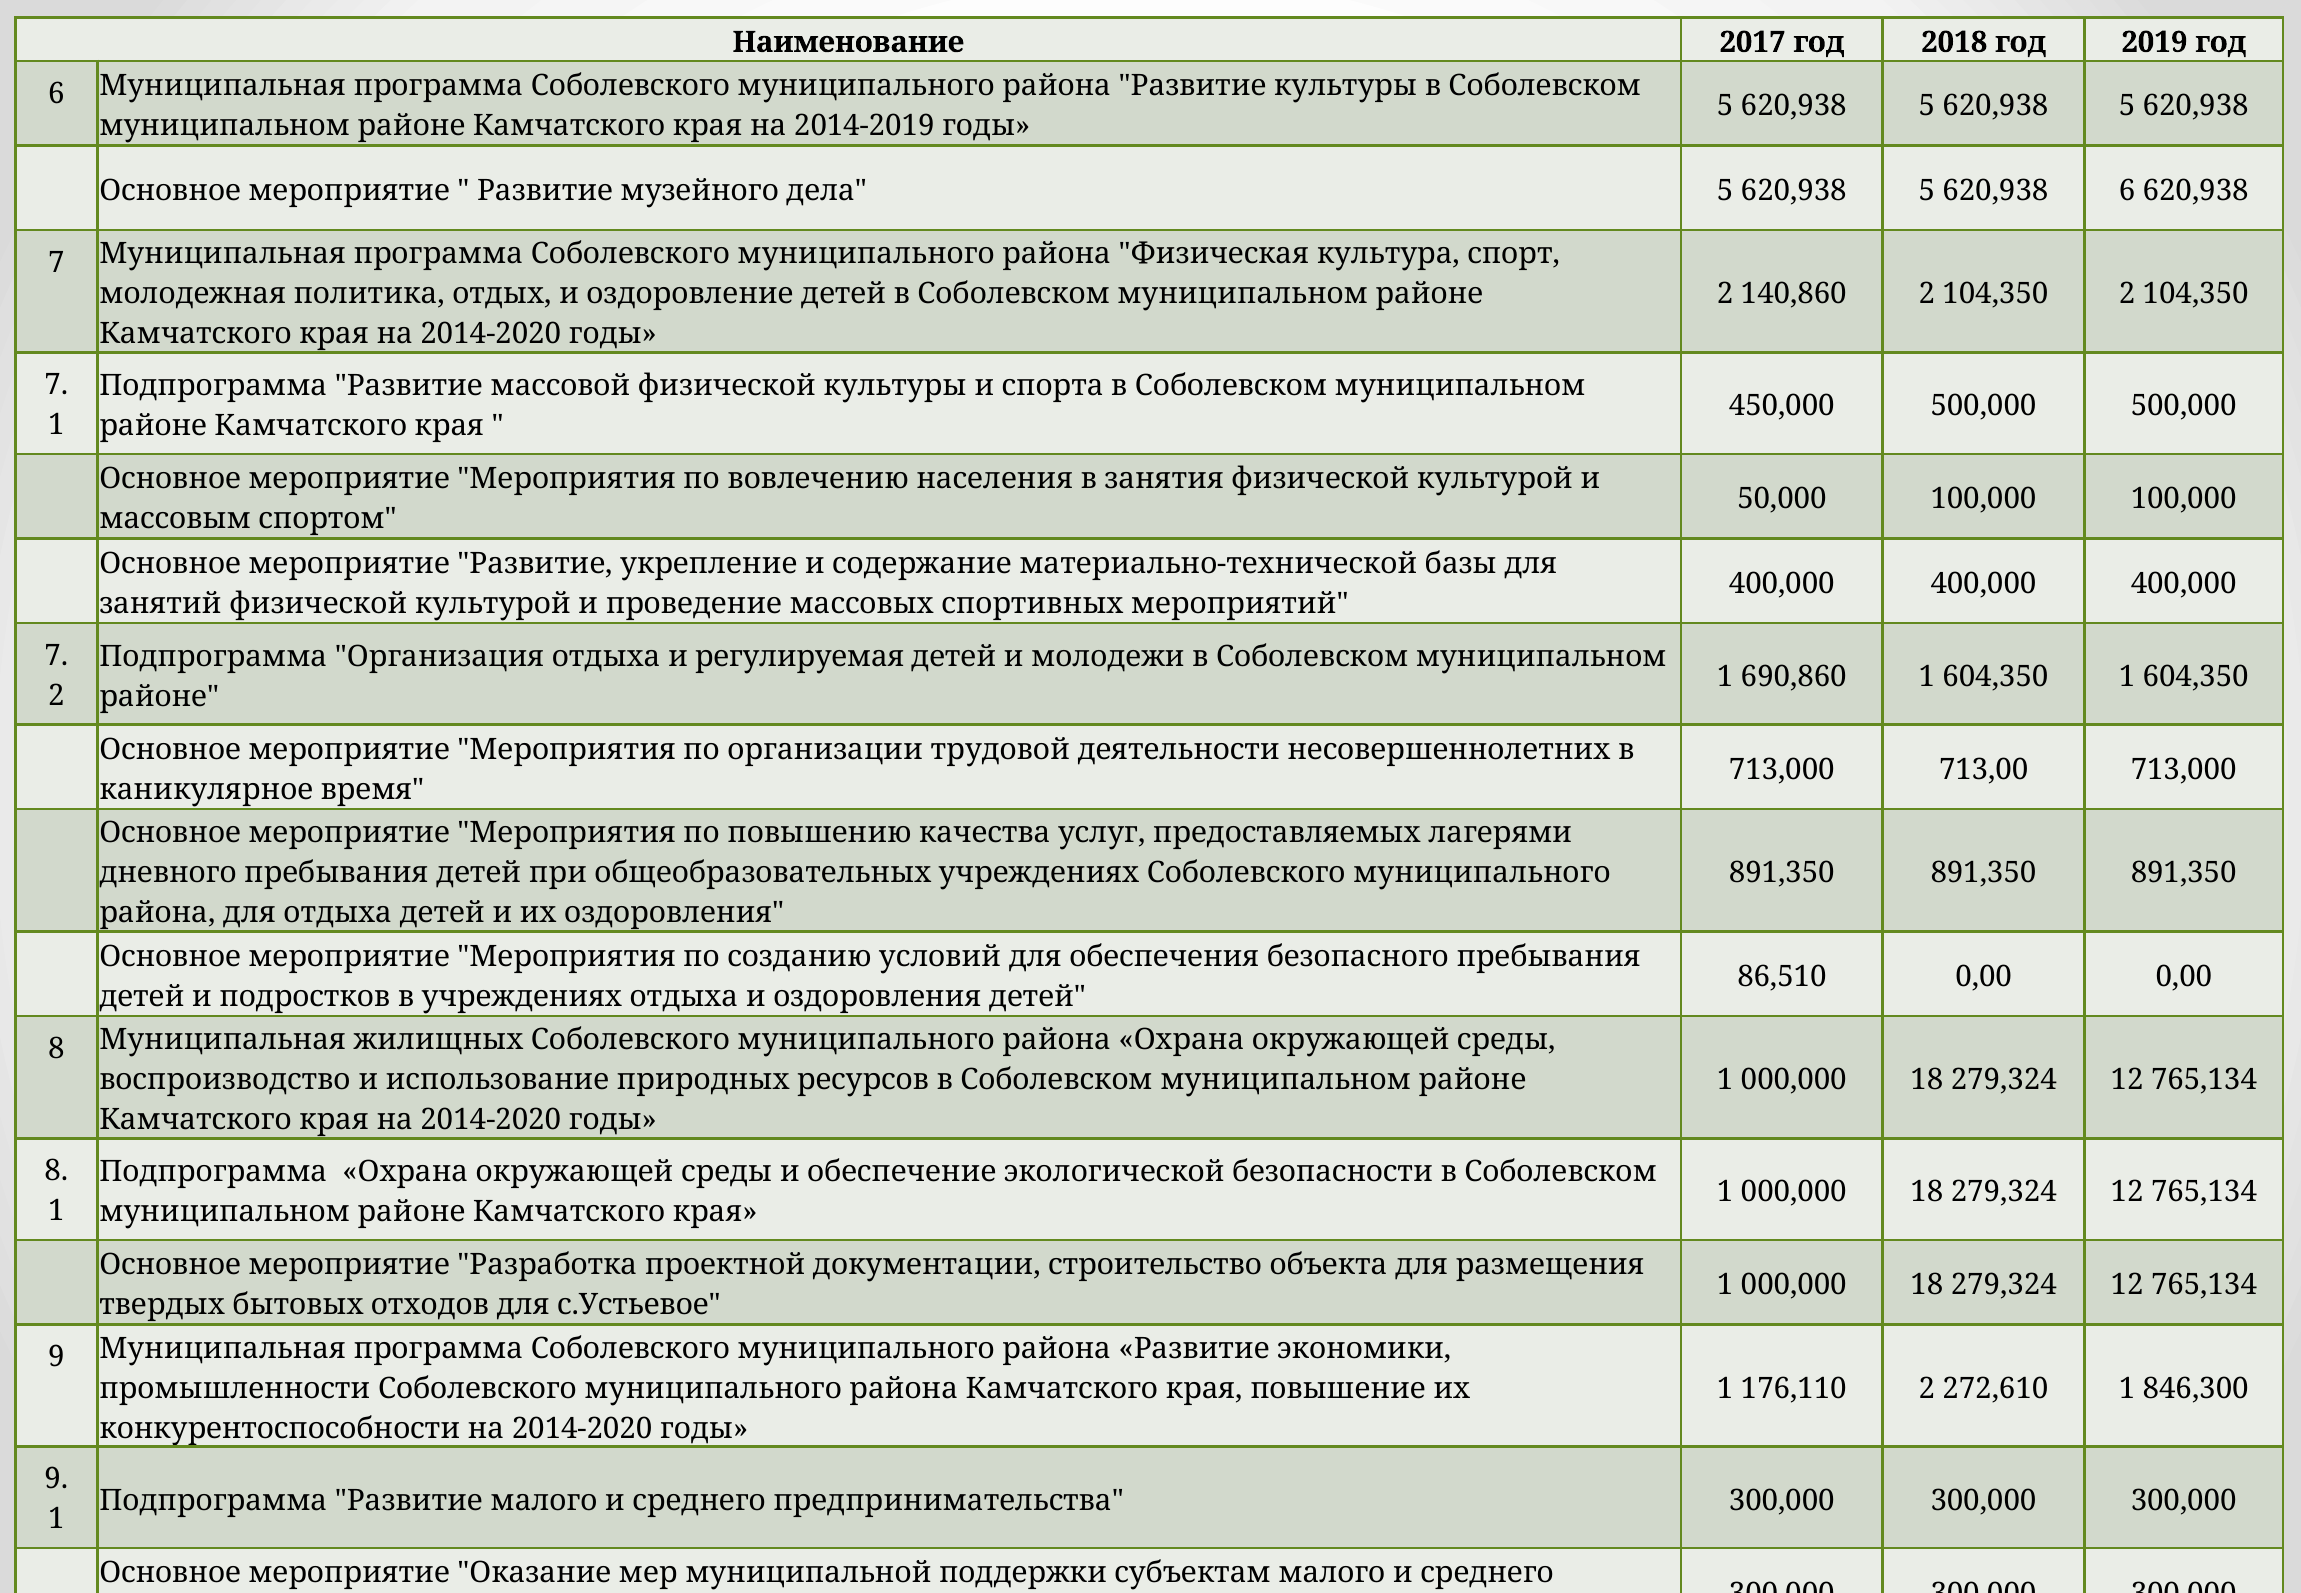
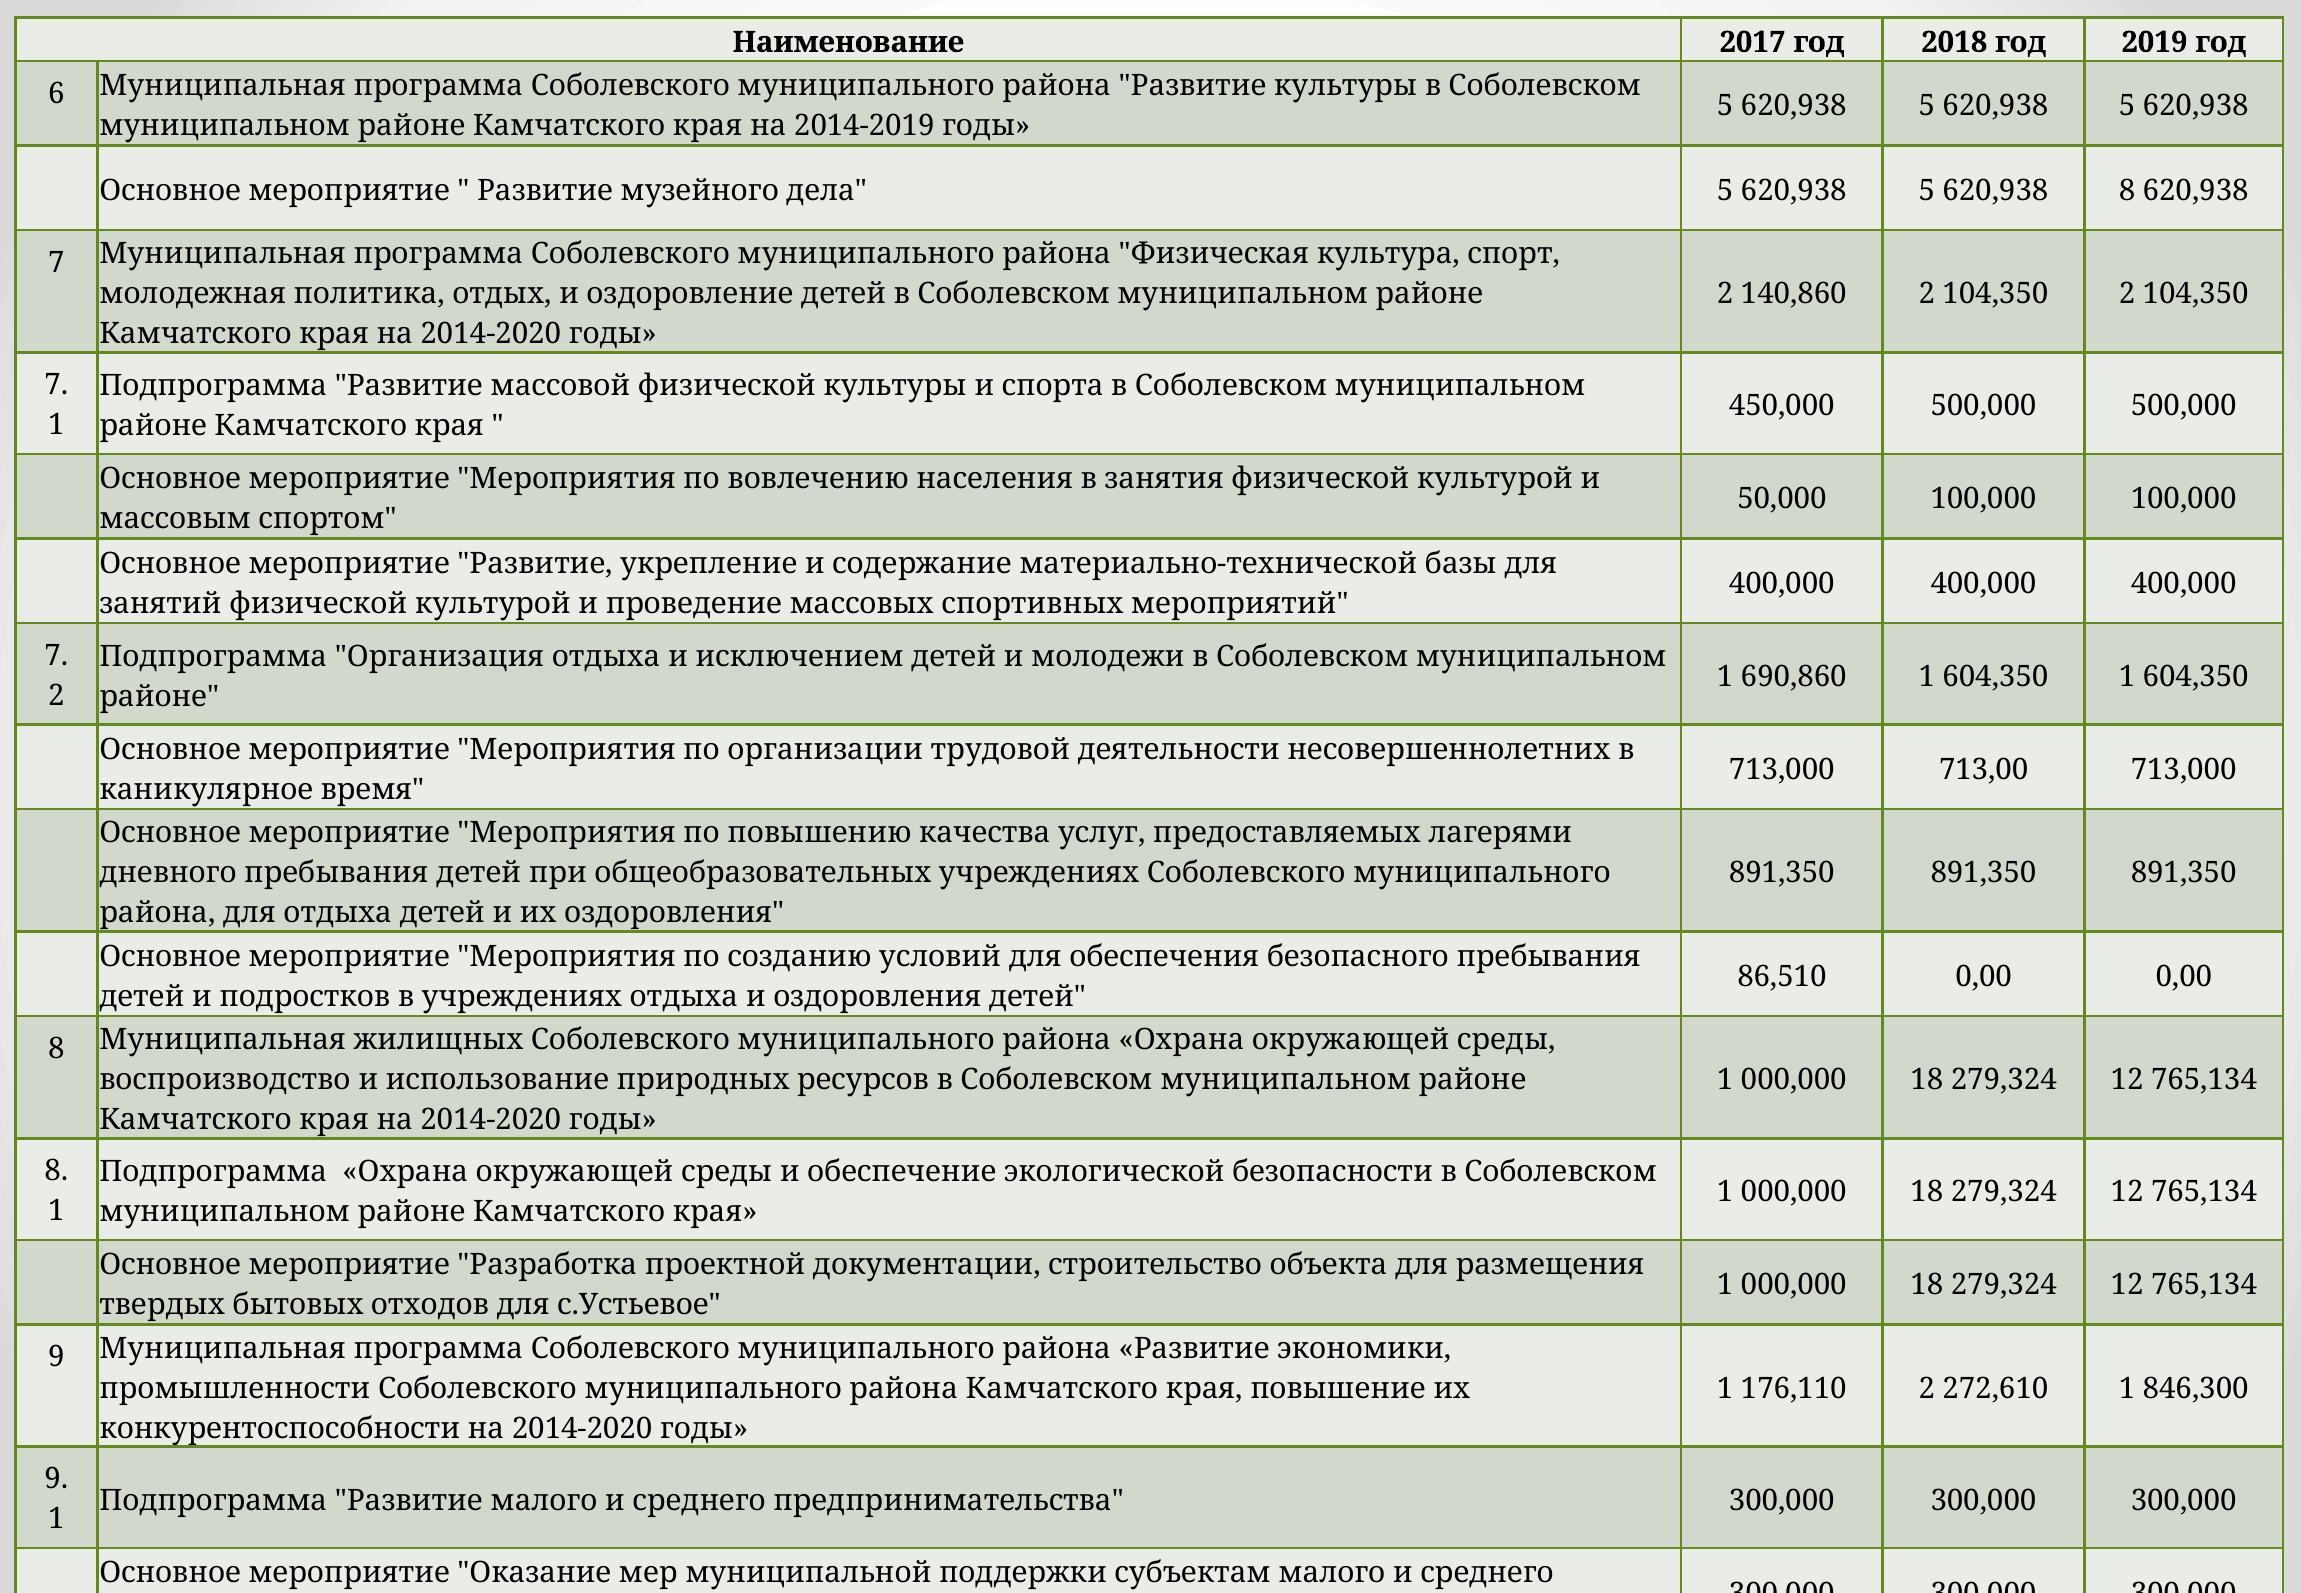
620,938 6: 6 -> 8 (2127, 191)
регулируемая: регулируемая -> исключением (799, 656)
